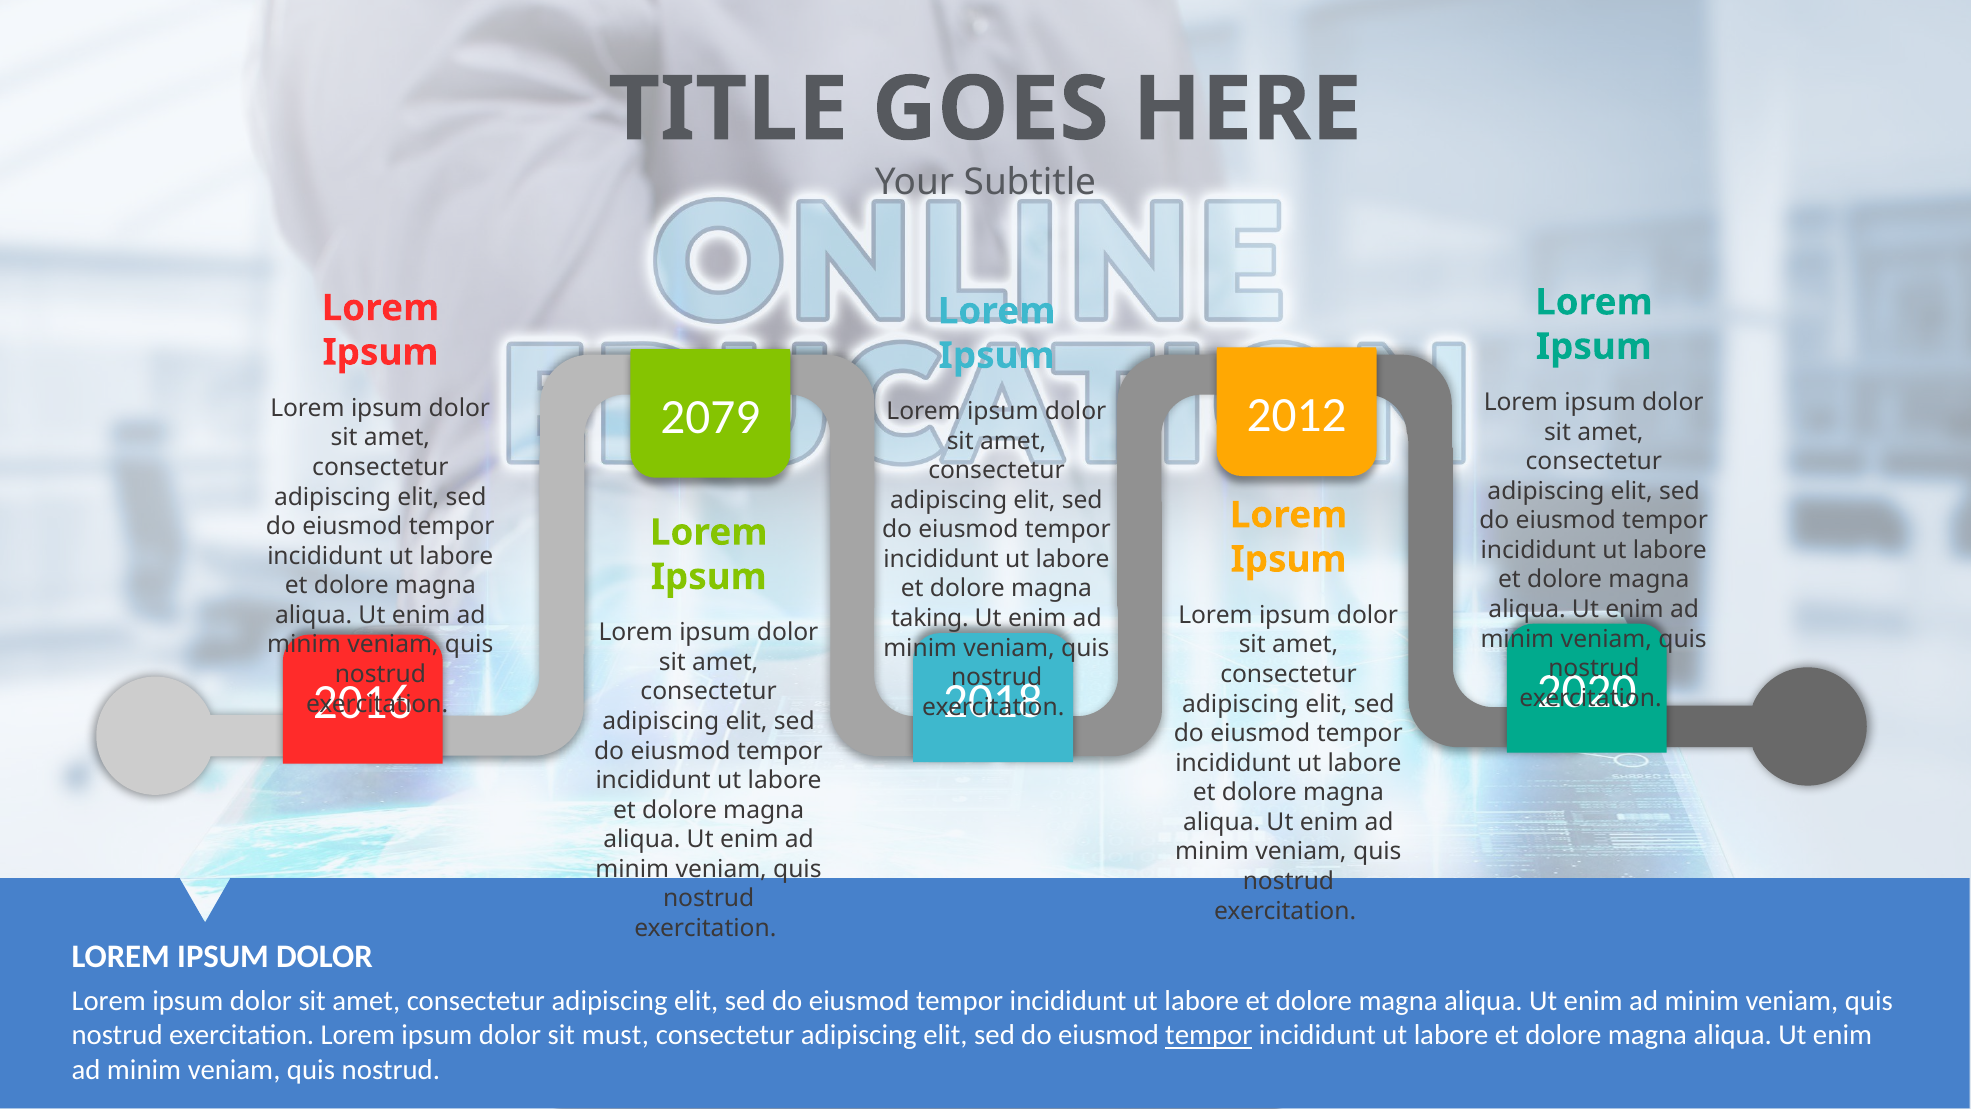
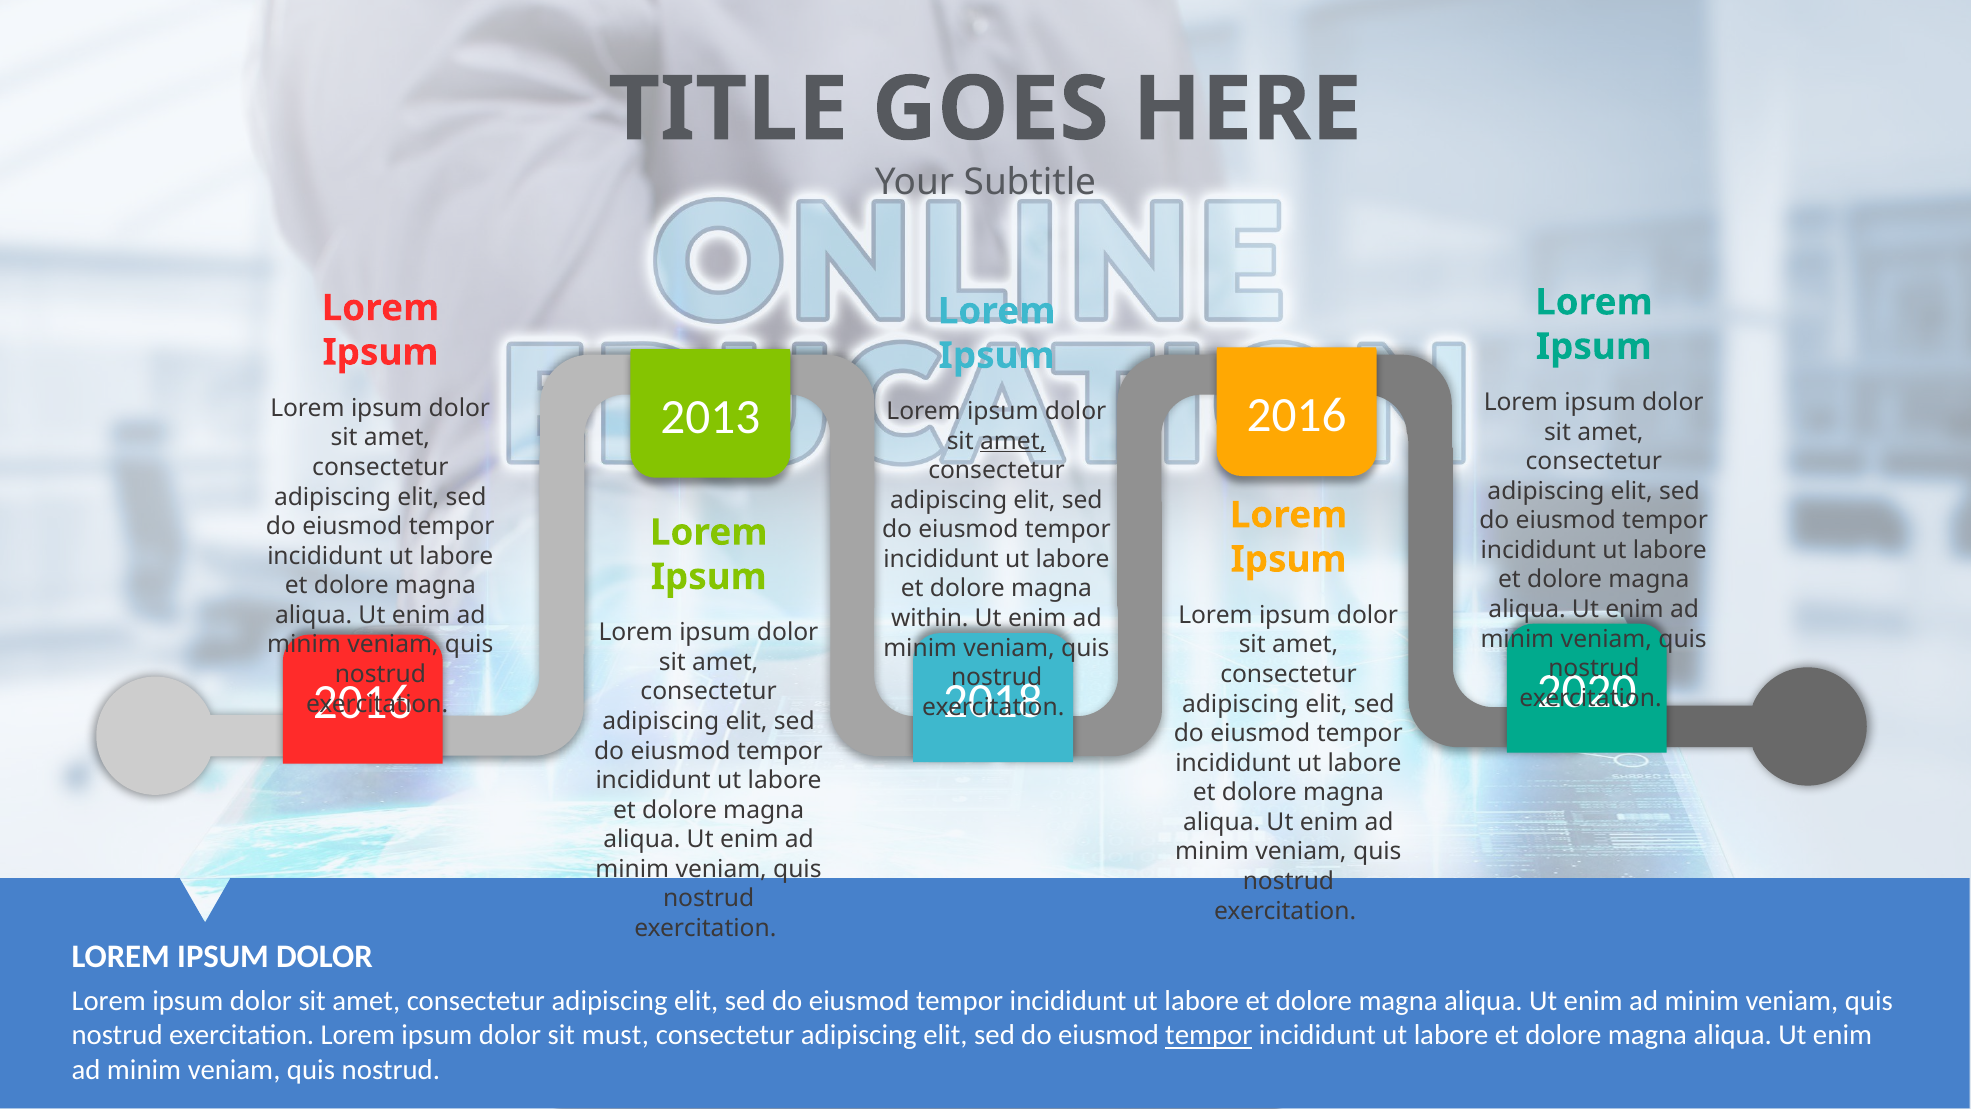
2012: 2012 -> 2016 (1297, 415)
2079: 2079 -> 2013 (710, 417)
amet underline: none -> present (1013, 441)
taking: taking -> within (930, 618)
